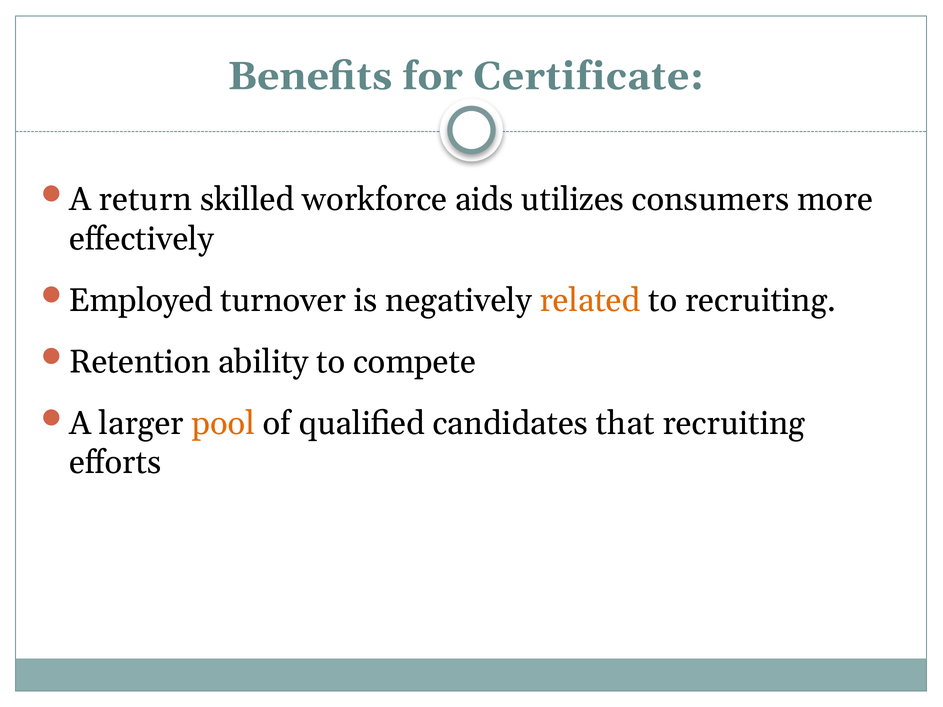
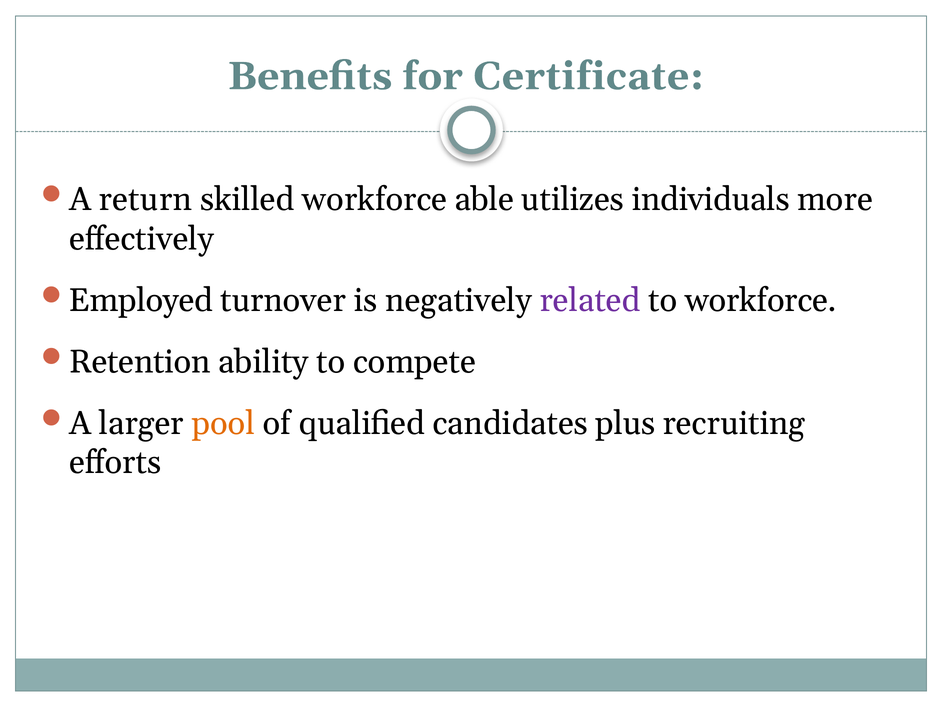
aids: aids -> able (484, 200)
consumers: consumers -> individuals (711, 200)
related colour: orange -> purple (590, 300)
to recruiting: recruiting -> workforce (761, 300)
that: that -> plus (625, 423)
